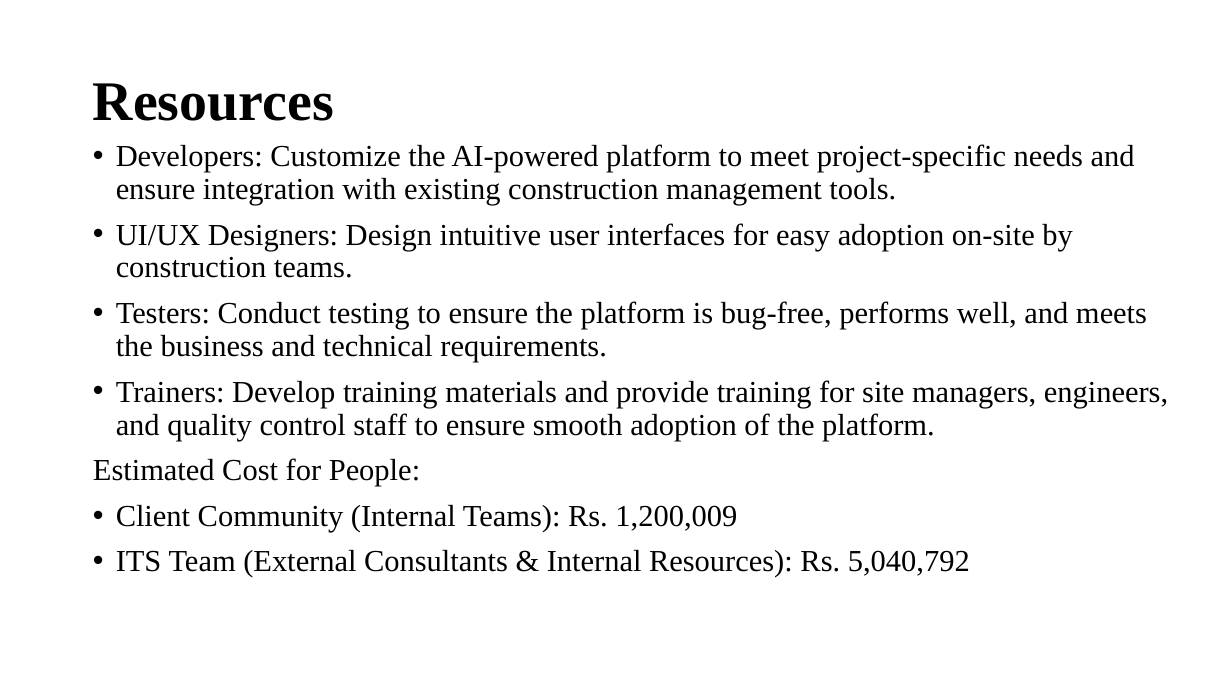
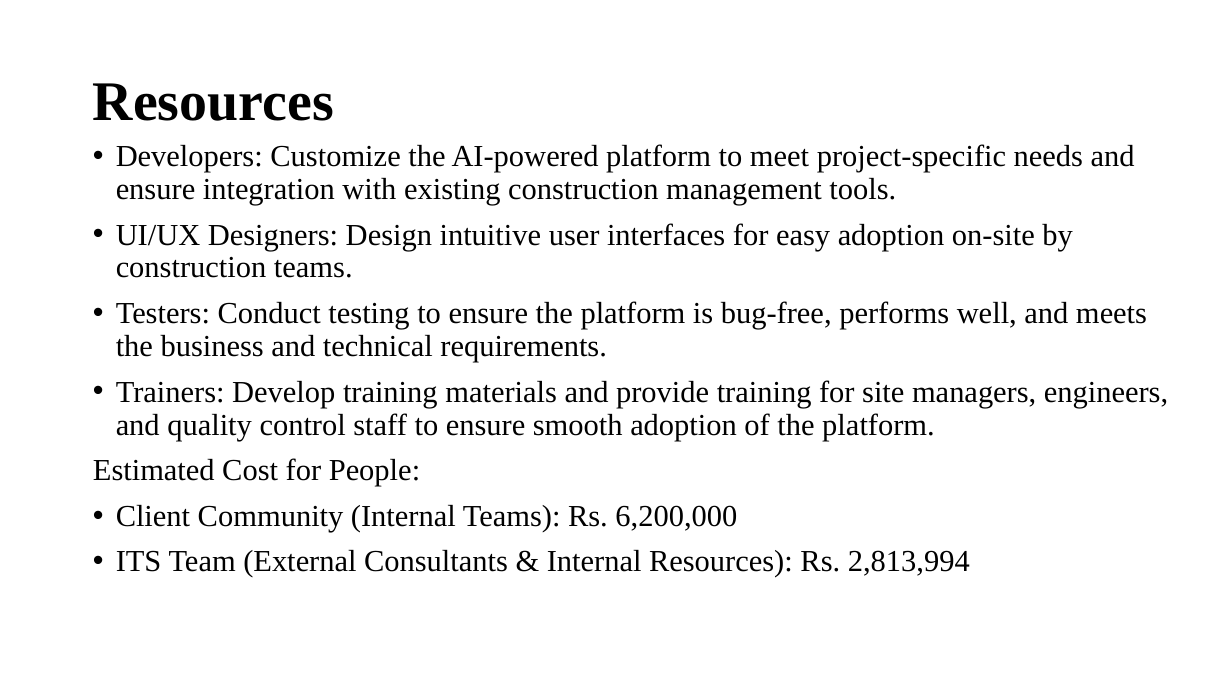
1,200,009: 1,200,009 -> 6,200,000 (676, 516)
5,040,792: 5,040,792 -> 2,813,994 (909, 562)
